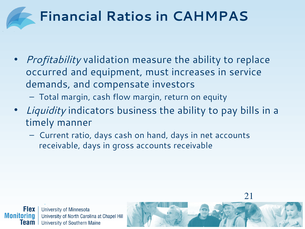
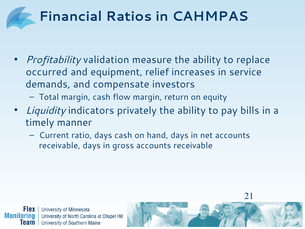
must: must -> relief (157, 72)
business: business -> privately (137, 110)
